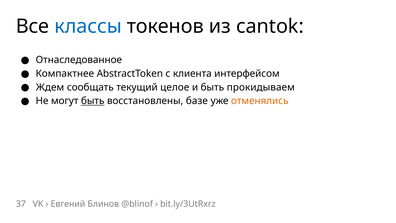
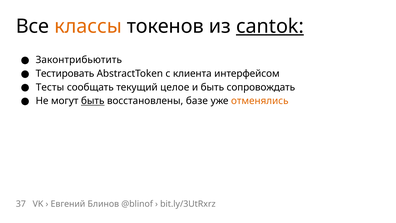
классы colour: blue -> orange (88, 26)
cantok underline: none -> present (270, 26)
Отнаследованное: Отнаследованное -> Законтрибьютить (79, 60)
Компактнее: Компактнее -> Тестировать (65, 74)
Ждем: Ждем -> Тесты (50, 87)
прокидываем: прокидываем -> сопровождать (261, 87)
